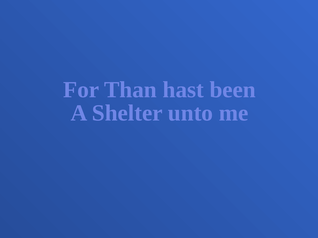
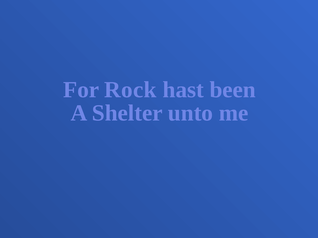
Than: Than -> Rock (130, 90)
